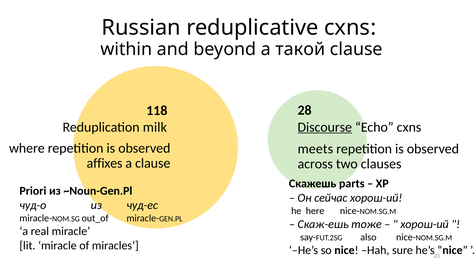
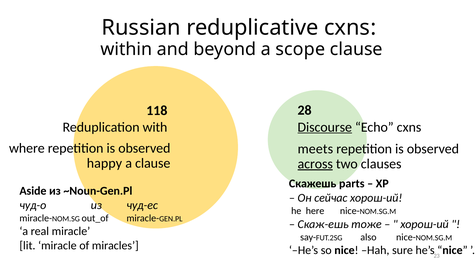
такой: такой -> scope (300, 49)
milk: milk -> with (155, 127)
affixes: affixes -> happy (104, 163)
across underline: none -> present (315, 164)
Priori: Priori -> Aside (33, 191)
